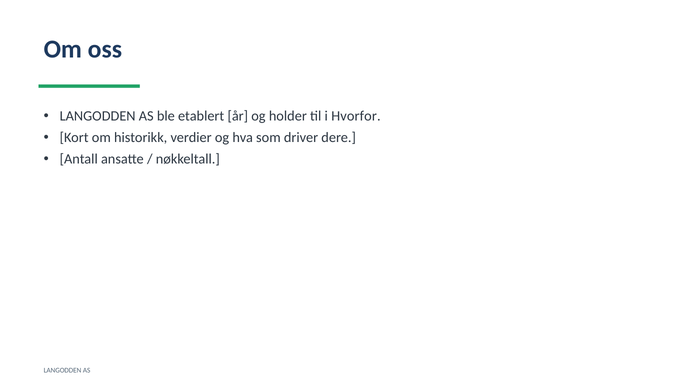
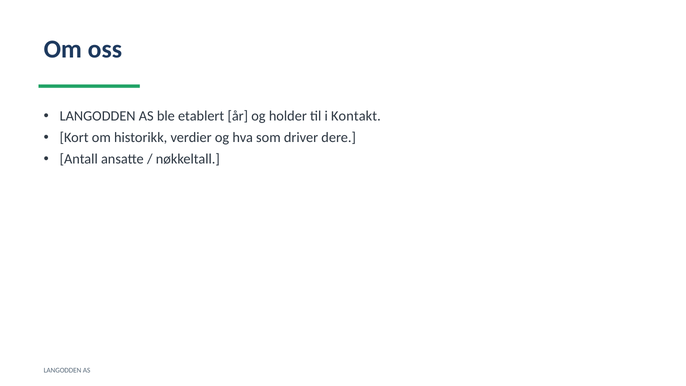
Hvorfor: Hvorfor -> Kontakt (356, 116)
